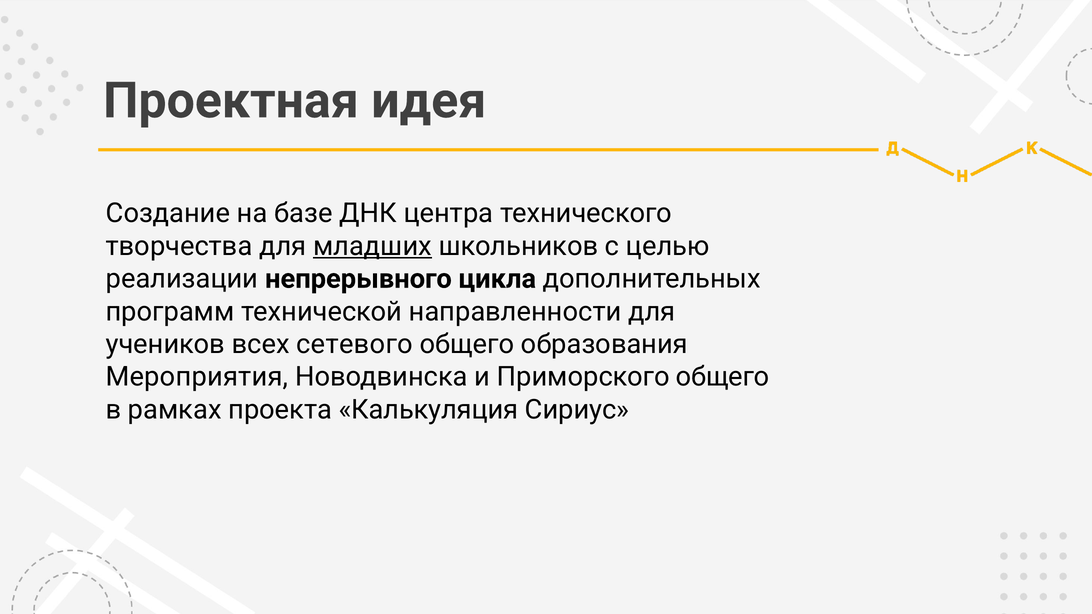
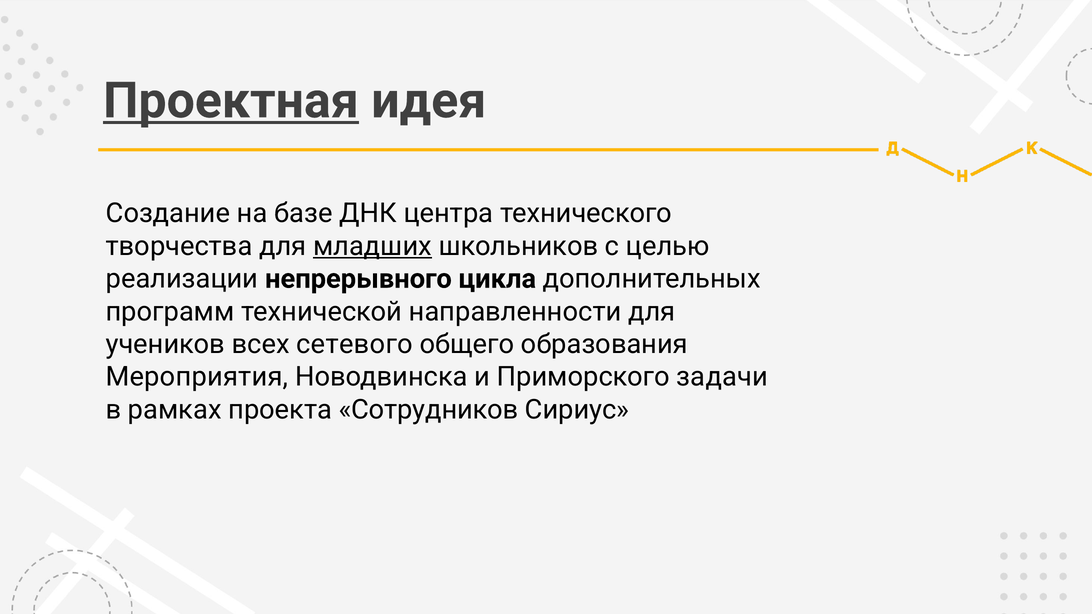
Проектная underline: none -> present (231, 101)
Приморского общего: общего -> задачи (722, 377)
Калькуляция: Калькуляция -> Сотрудников (428, 410)
